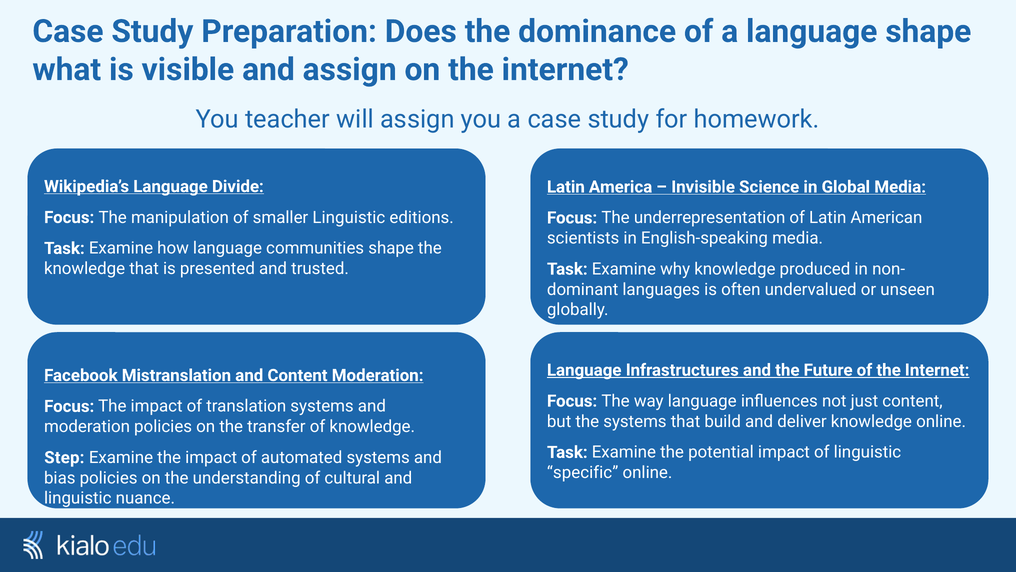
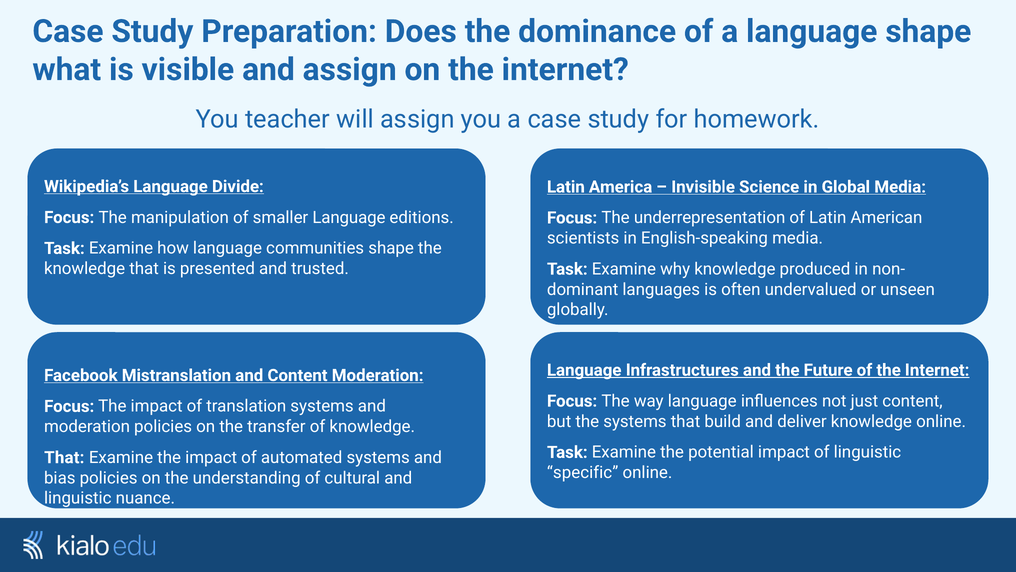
smaller Linguistic: Linguistic -> Language (349, 217)
Step: Step -> That (64, 457)
